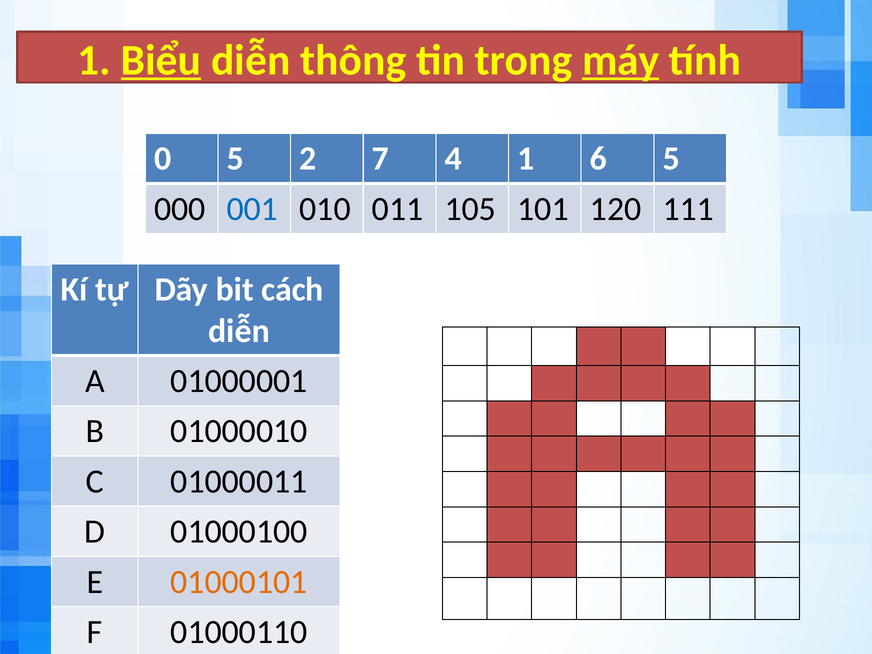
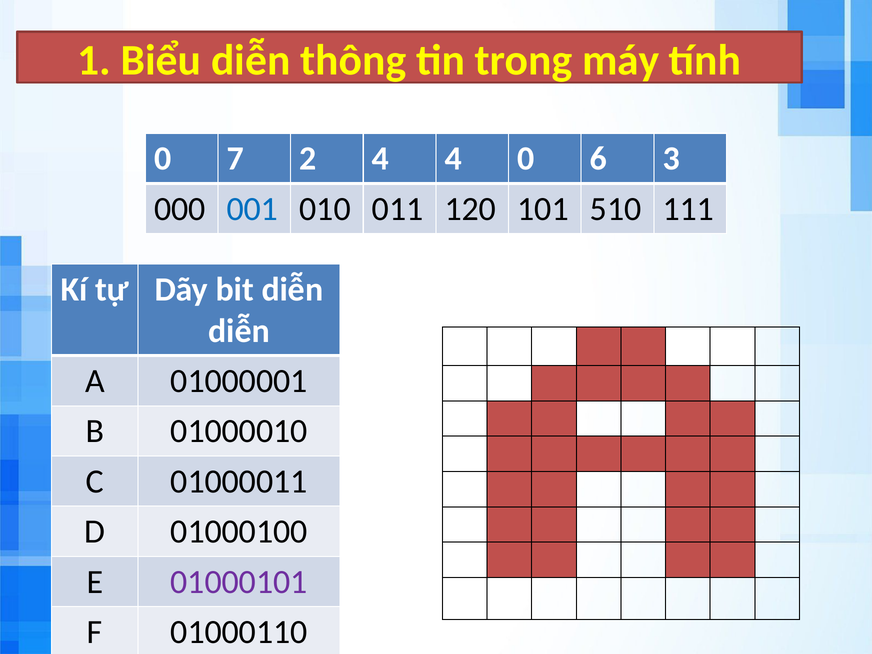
Biểu underline: present -> none (161, 60)
máy underline: present -> none (621, 60)
0 5: 5 -> 7 (235, 159)
2 7: 7 -> 4 (381, 159)
4 1: 1 -> 0 (526, 159)
6 5: 5 -> 3 (671, 159)
105: 105 -> 120 (470, 209)
120: 120 -> 510 (616, 209)
bit cách: cách -> diễn (292, 289)
01000101 colour: orange -> purple (239, 582)
